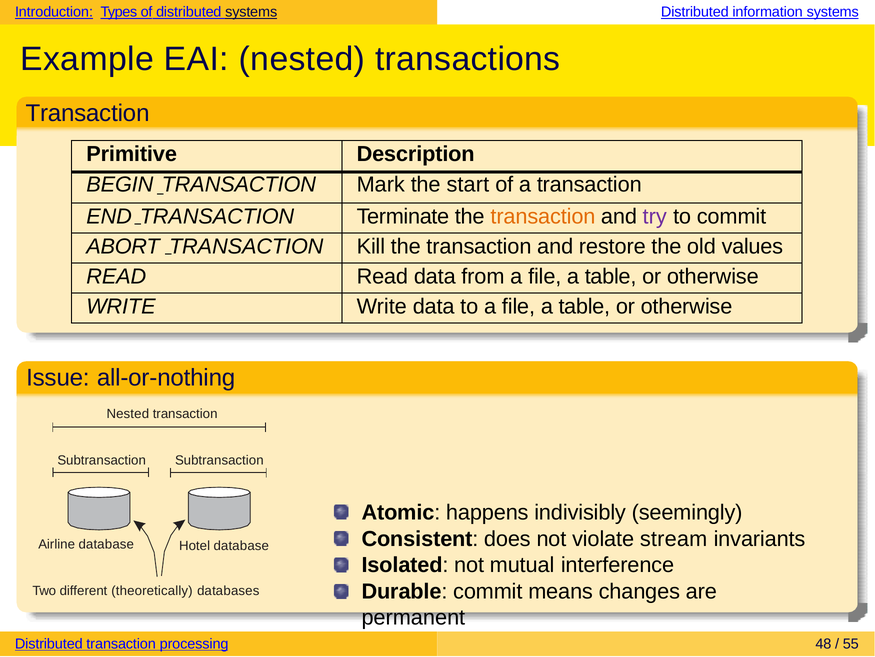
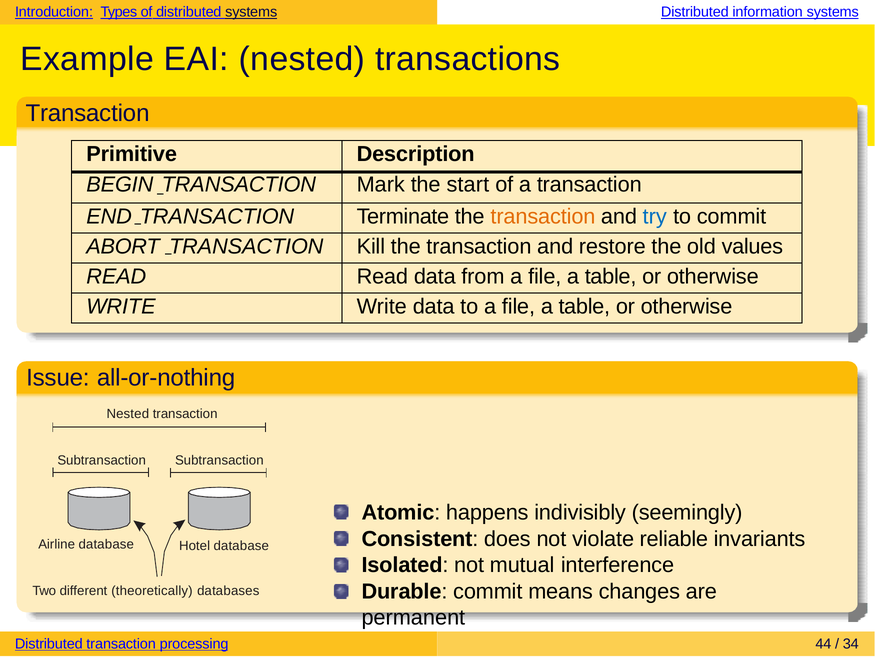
try colour: purple -> blue (655, 216)
stream: stream -> reliable (674, 539)
48: 48 -> 44 (823, 644)
55: 55 -> 34 (851, 644)
